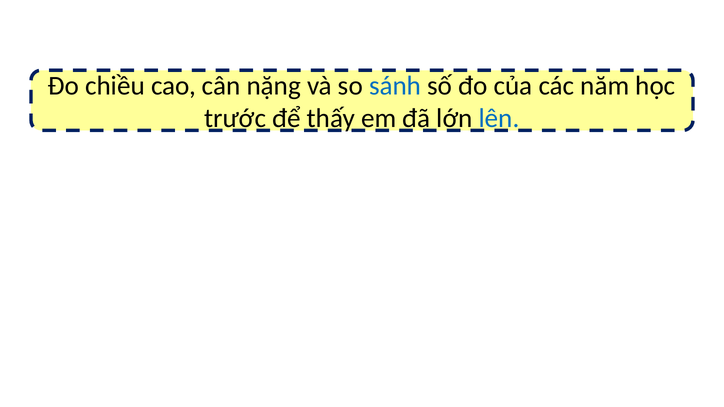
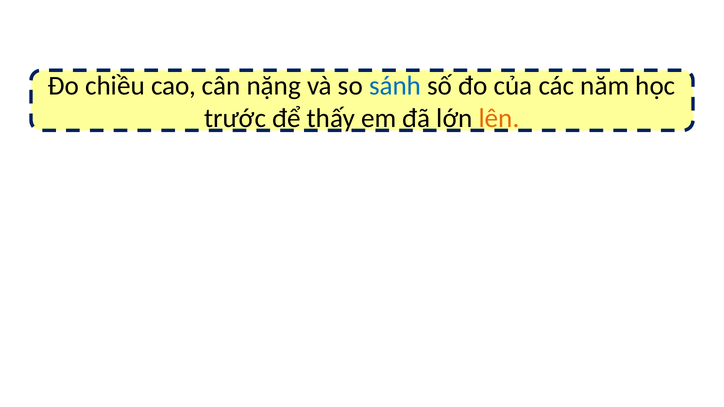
lên colour: blue -> orange (499, 119)
